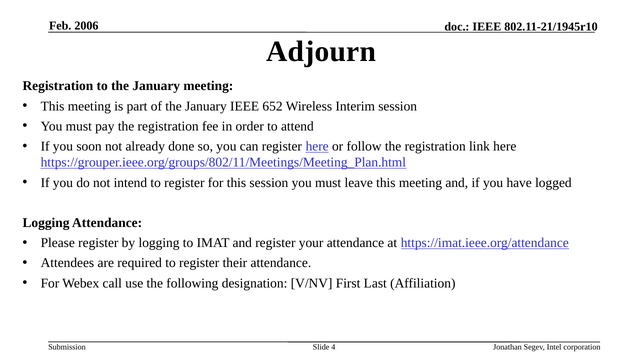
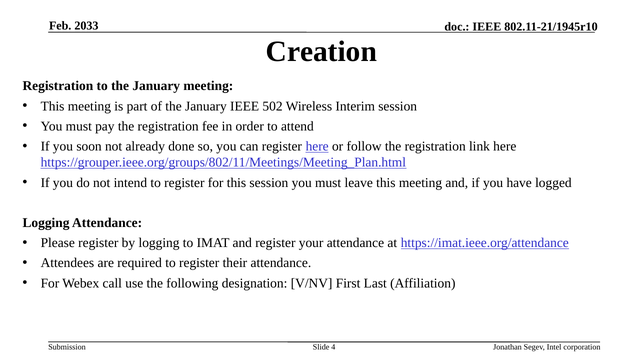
2006: 2006 -> 2033 (86, 26)
Adjourn: Adjourn -> Creation (321, 52)
652: 652 -> 502 (273, 106)
